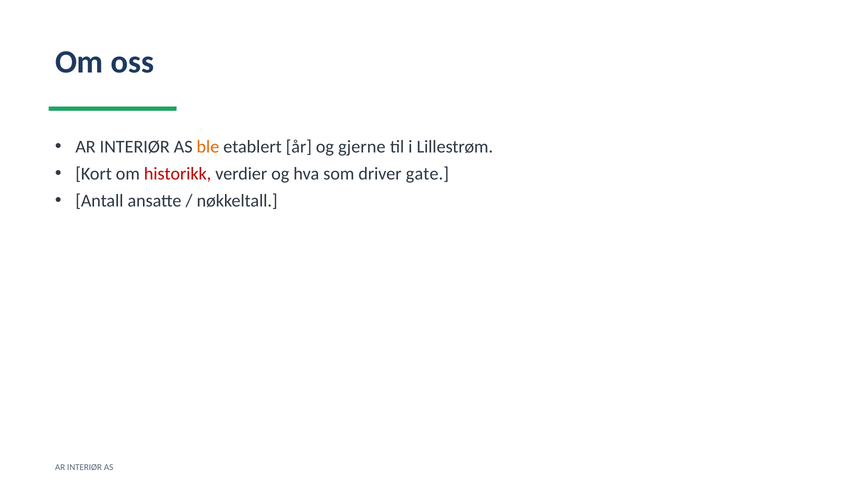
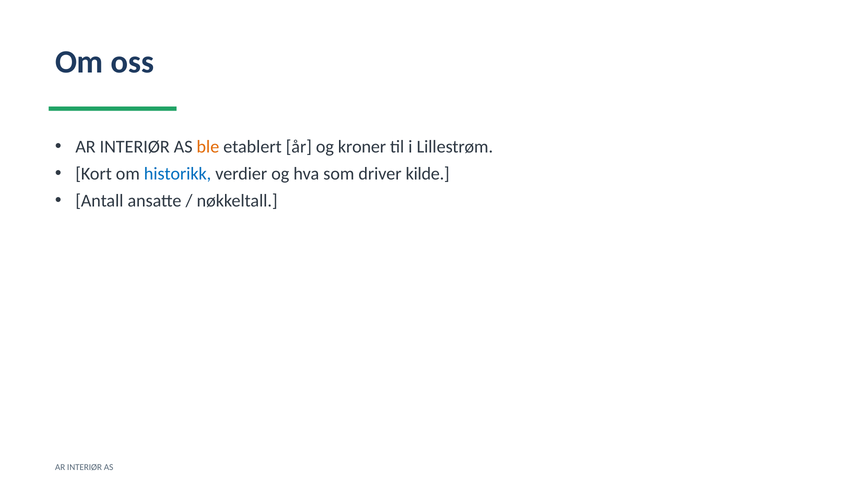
gjerne: gjerne -> kroner (362, 147)
historikk colour: red -> blue (178, 174)
gate: gate -> kilde (428, 174)
